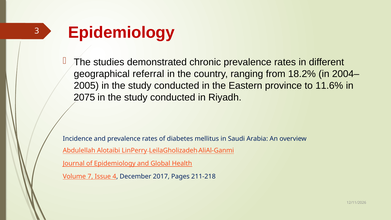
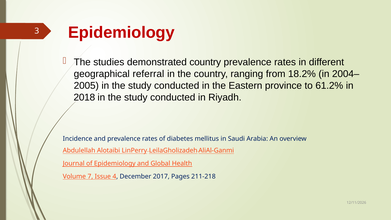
demonstrated chronic: chronic -> country (205, 62)
11.6%: 11.6% -> 61.2% (329, 86)
2075: 2075 -> 2018 (84, 97)
